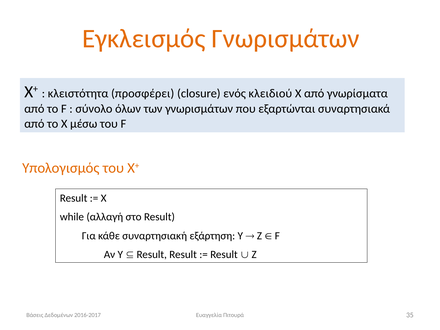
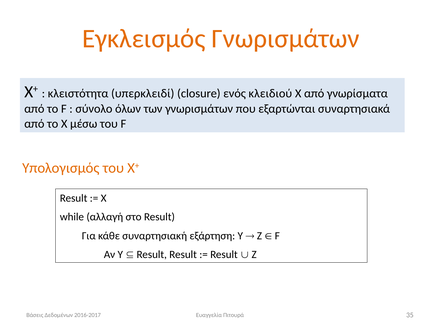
προσφέρει: προσφέρει -> υπερκλειδί (143, 93)
